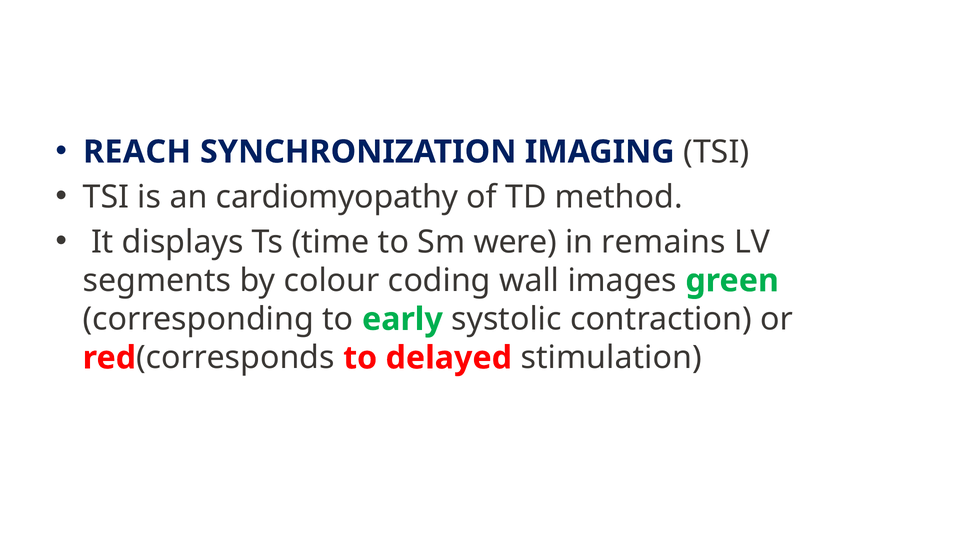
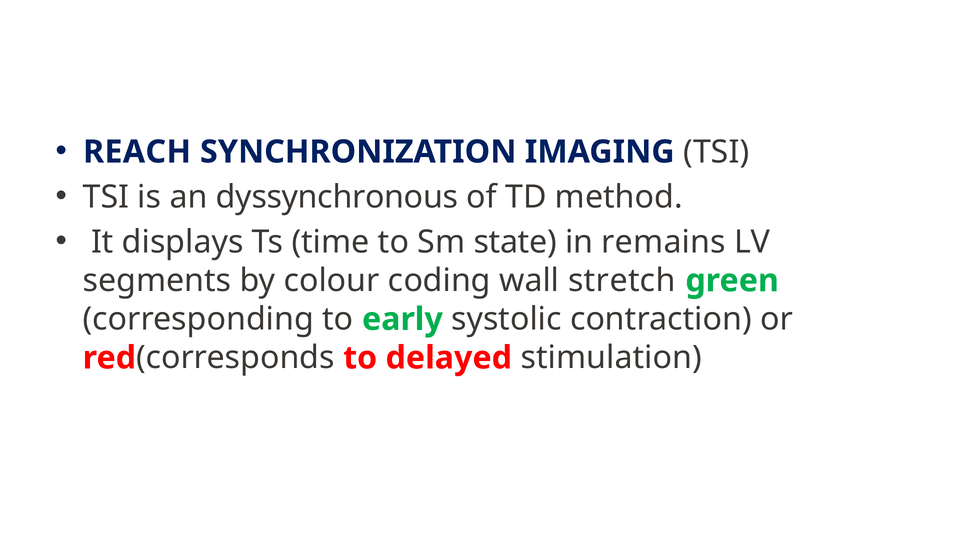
cardiomyopathy: cardiomyopathy -> dyssynchronous (337, 197)
were: were -> state (515, 242)
images: images -> stretch (622, 281)
